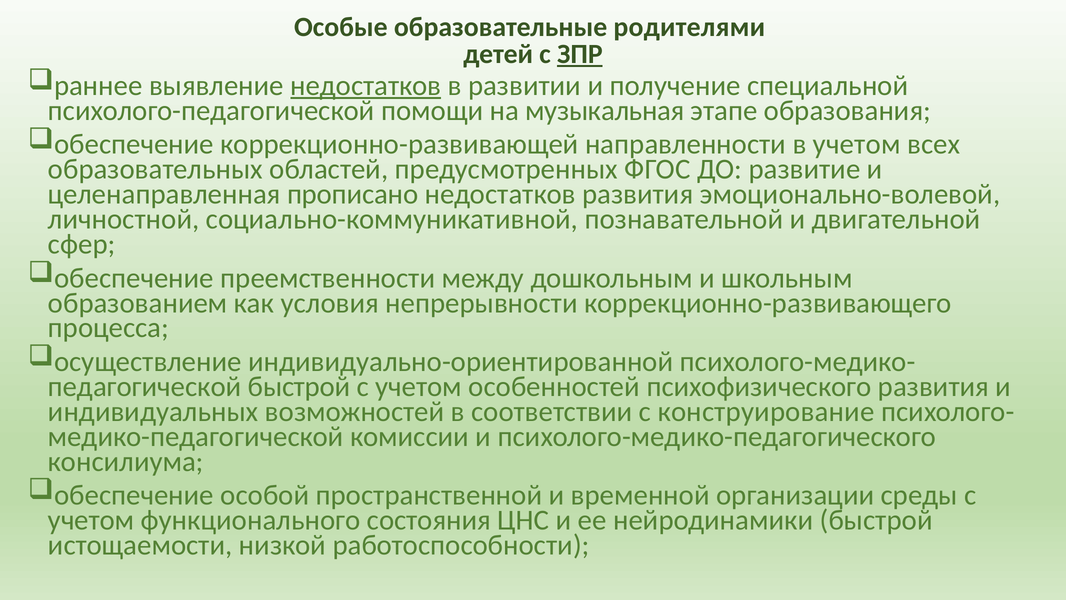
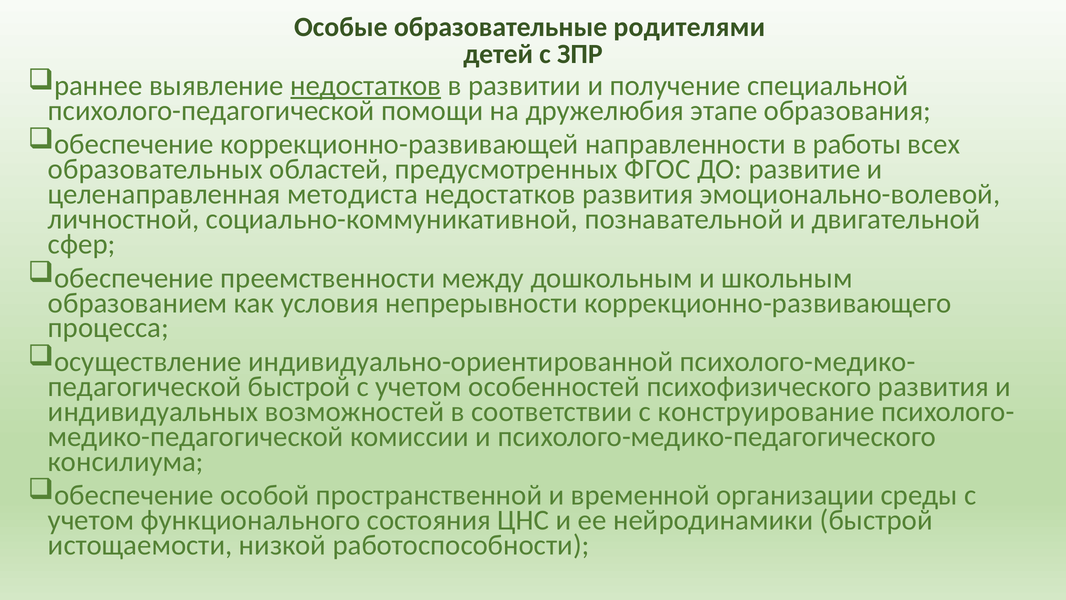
ЗПР underline: present -> none (580, 54)
музыкальная: музыкальная -> дружелюбия (605, 111)
в учетом: учетом -> работы (857, 144)
прописано: прописано -> методиста (353, 194)
